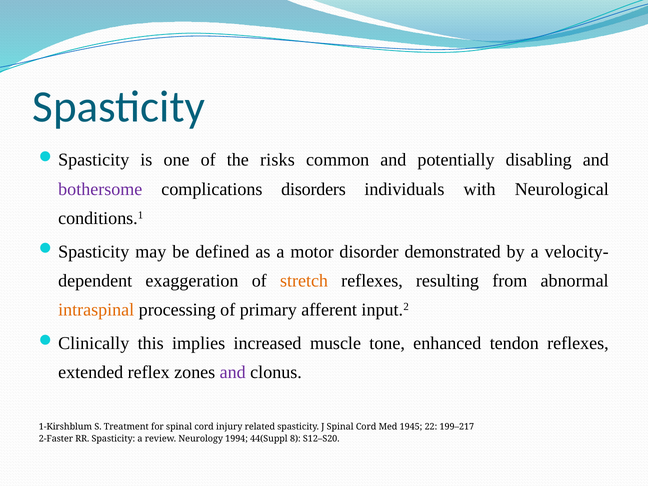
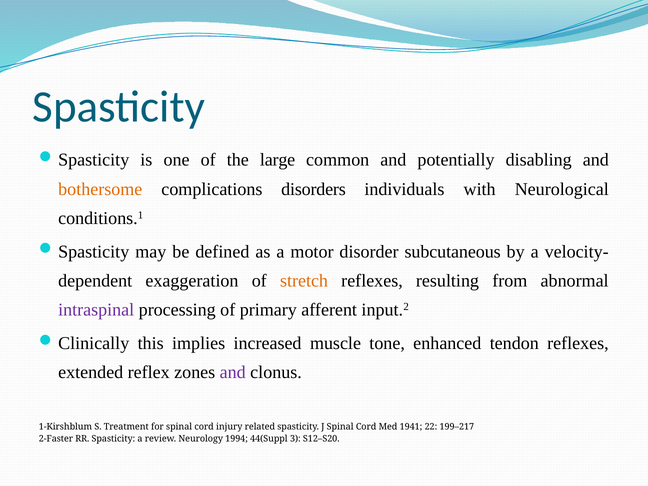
risks: risks -> large (278, 160)
bothersome colour: purple -> orange (100, 189)
demonstrated: demonstrated -> subcutaneous (453, 252)
intraspinal colour: orange -> purple (96, 310)
1945: 1945 -> 1941 (411, 427)
8: 8 -> 3 (295, 439)
